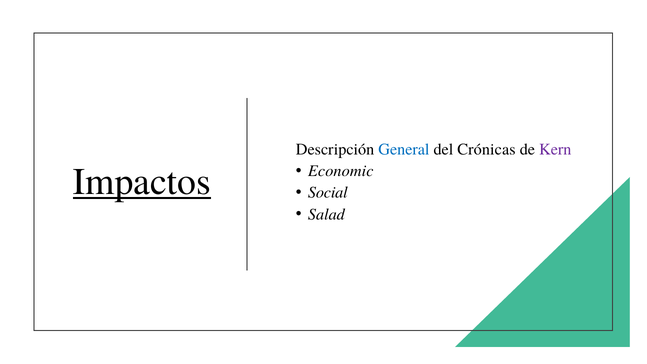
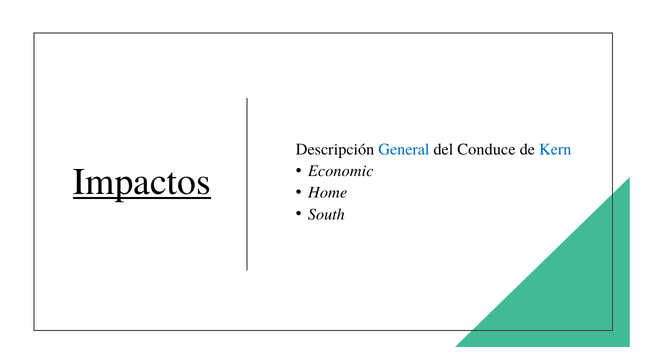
Crónicas: Crónicas -> Conduce (486, 150)
Kern colour: purple -> blue (555, 150)
Social: Social -> Home (328, 193)
Salad: Salad -> South (326, 214)
